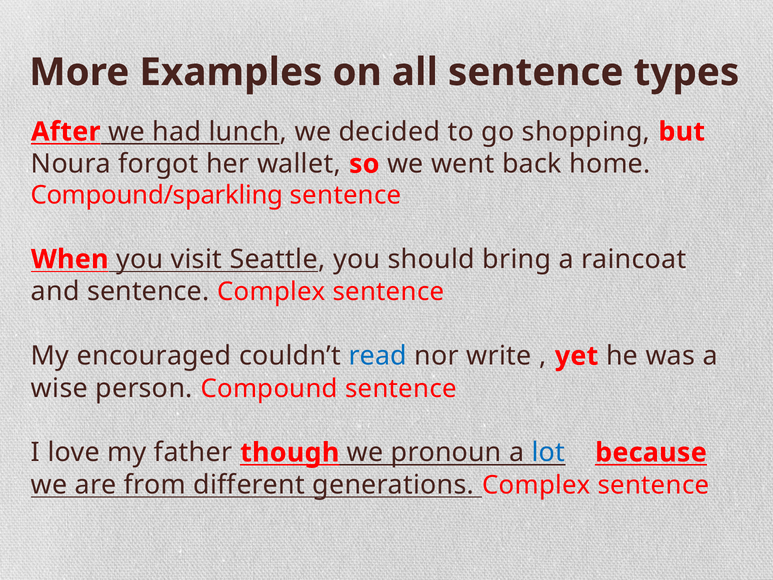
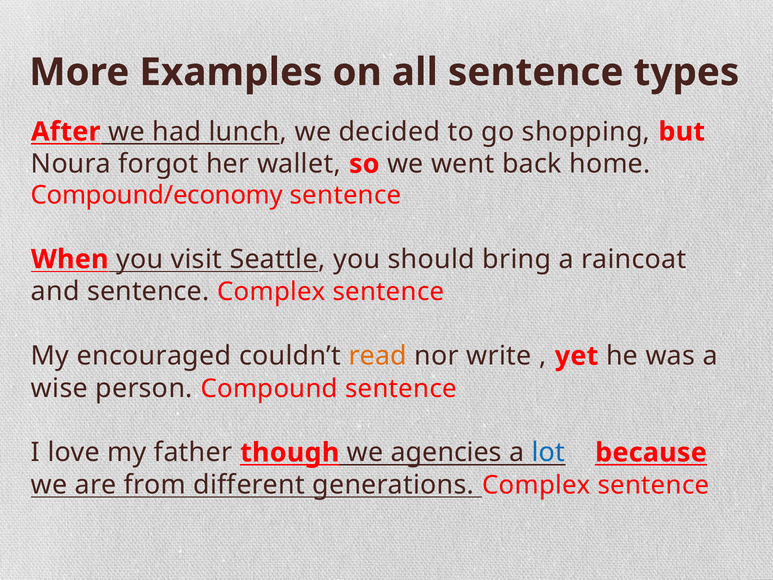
Compound/sparkling: Compound/sparkling -> Compound/economy (157, 195)
read colour: blue -> orange (378, 356)
pronoun: pronoun -> agencies (446, 452)
